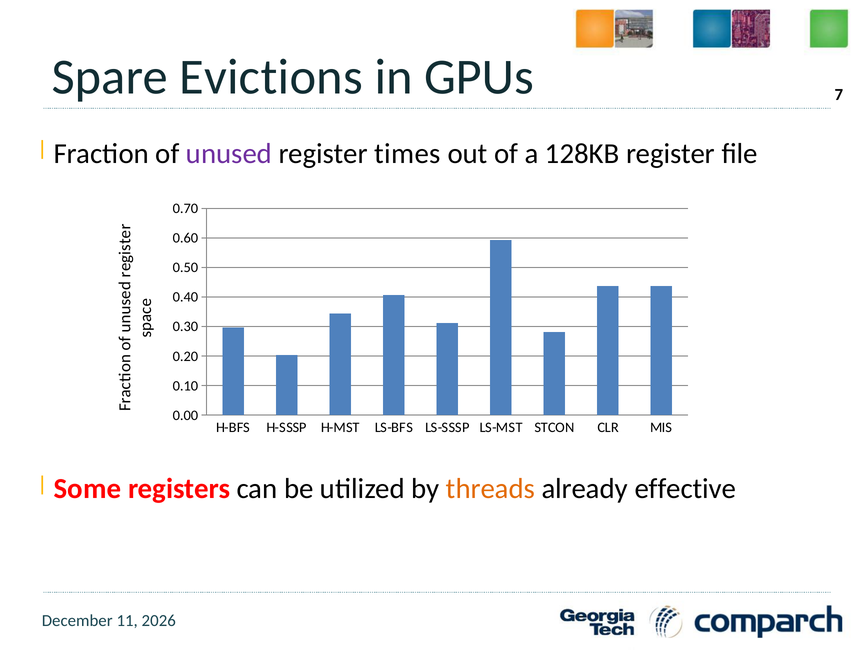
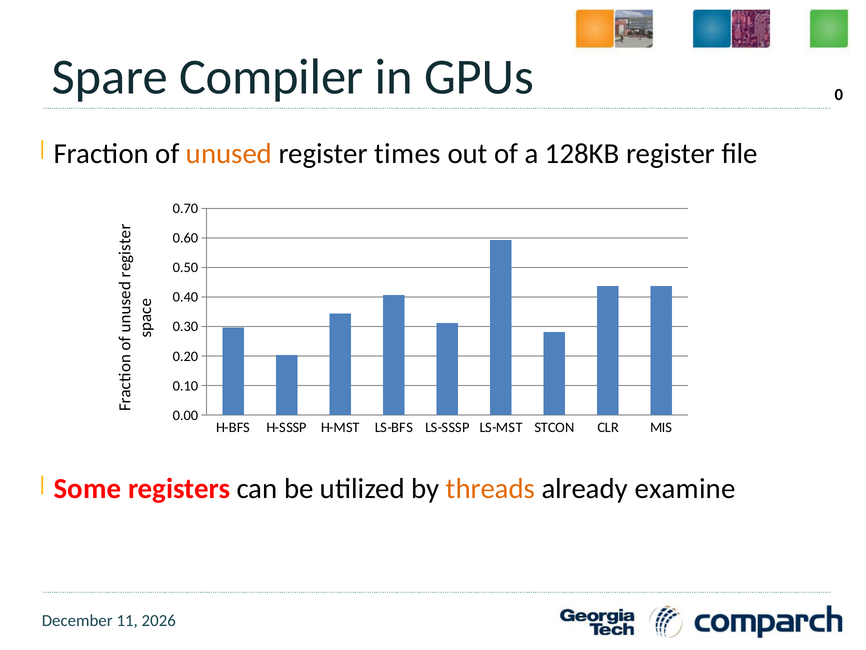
Evictions: Evictions -> Compiler (271, 77)
7: 7 -> 0 (839, 95)
unused colour: purple -> orange (229, 154)
effective: effective -> examine (685, 488)
